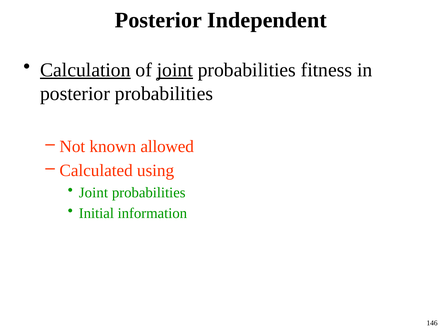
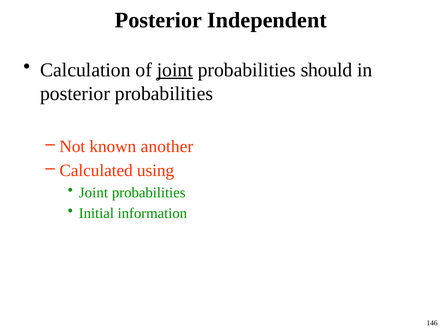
Calculation underline: present -> none (85, 70)
fitness: fitness -> should (327, 70)
allowed: allowed -> another (167, 146)
